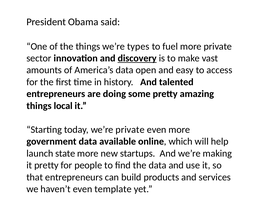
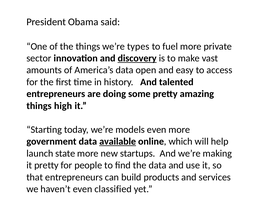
local: local -> high (63, 106)
we’re private: private -> models (130, 130)
available underline: none -> present (118, 141)
template: template -> classified (113, 189)
